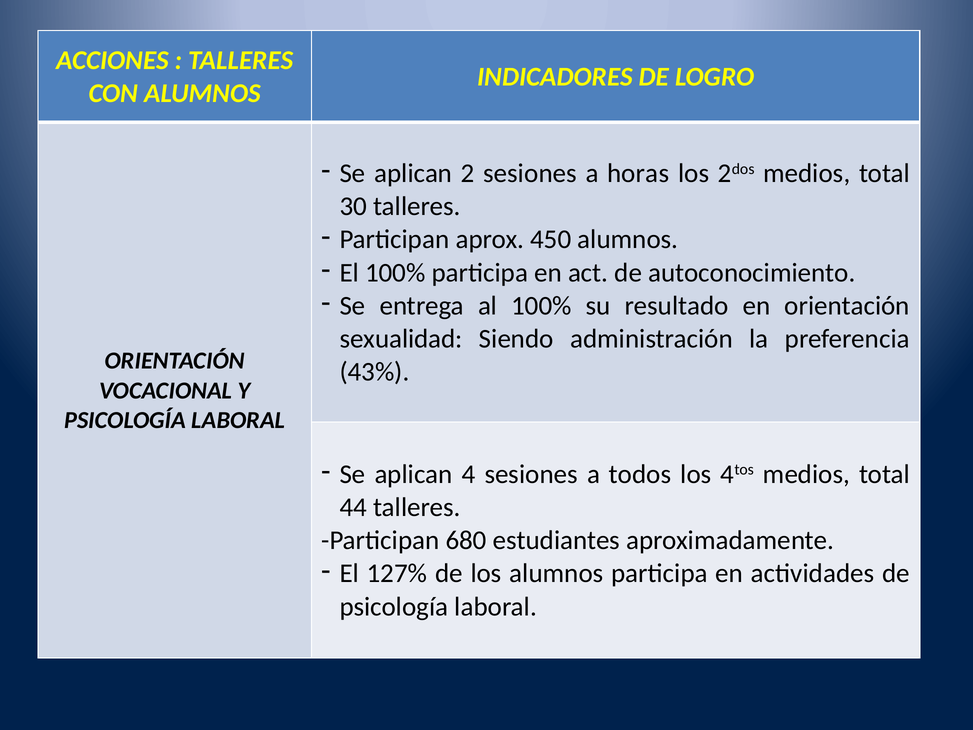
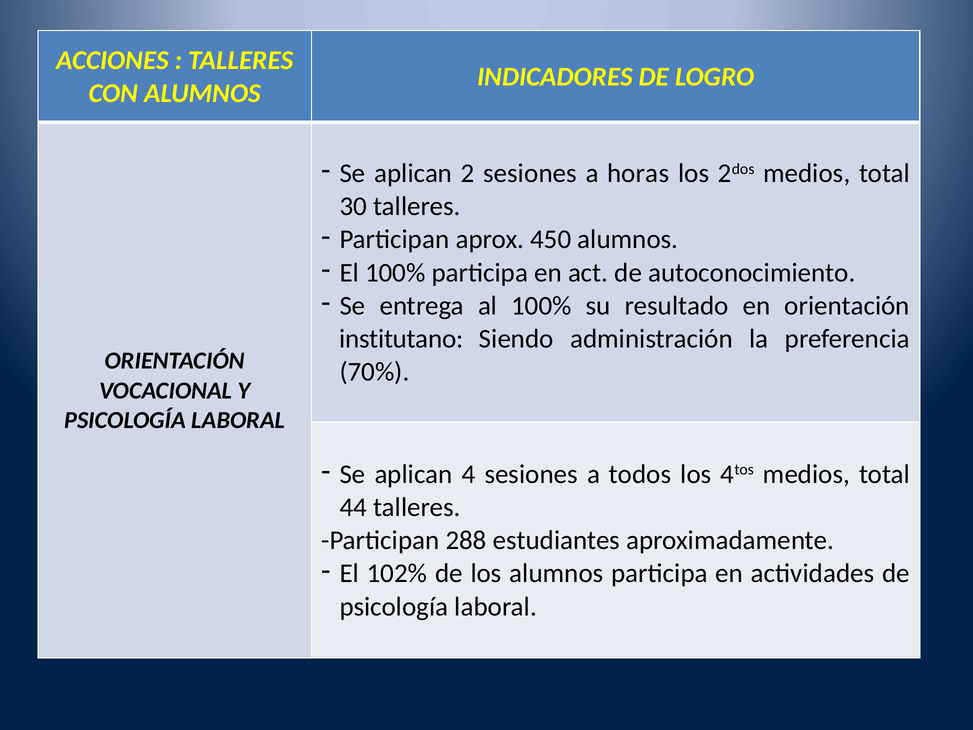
sexualidad: sexualidad -> institutano (401, 339)
43%: 43% -> 70% (375, 372)
680: 680 -> 288 (466, 540)
127%: 127% -> 102% (397, 573)
